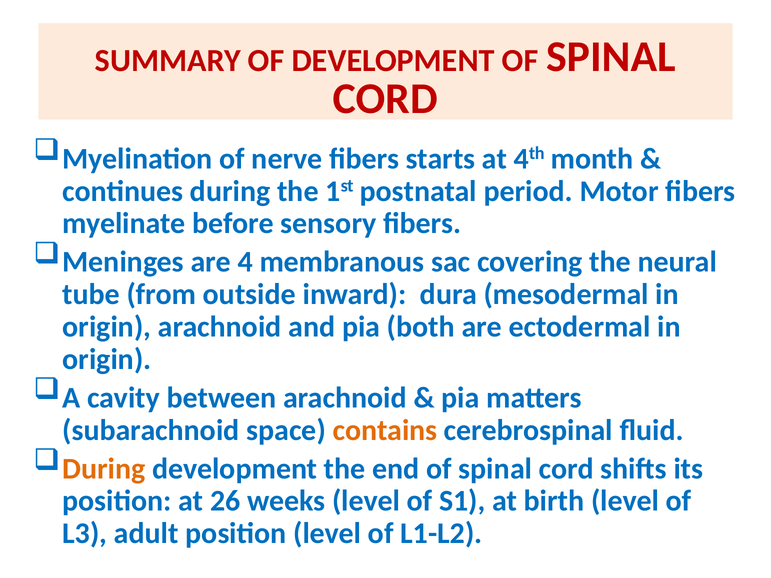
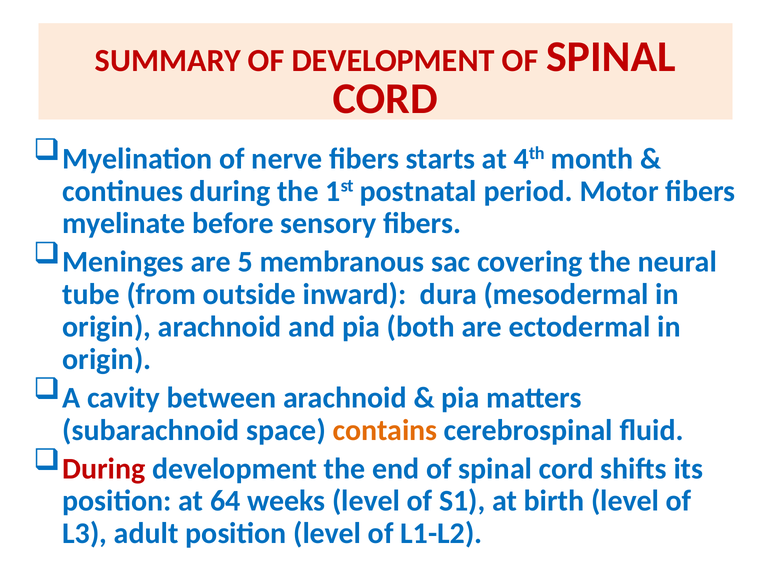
4: 4 -> 5 (245, 262)
During colour: orange -> red (104, 469)
26: 26 -> 64 (225, 501)
